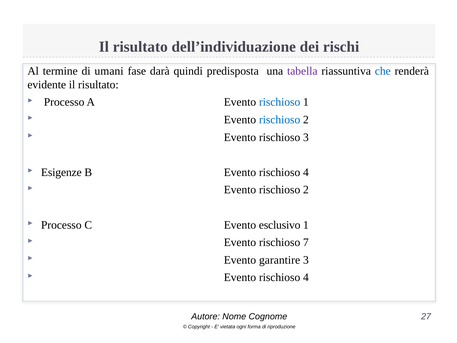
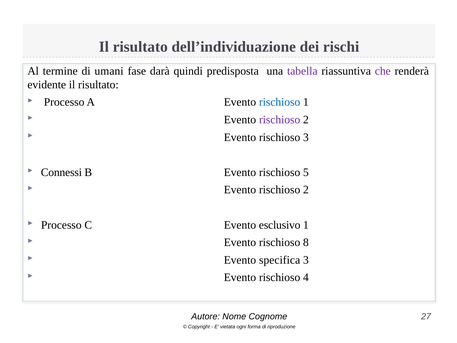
che colour: blue -> purple (383, 71)
rischioso colour: blue -> purple (280, 120)
Esigenze: Esigenze -> Connessi (61, 172)
B Evento rischioso 4: 4 -> 5 (306, 172)
7: 7 -> 8 (306, 242)
garantire: garantire -> specifica (280, 260)
